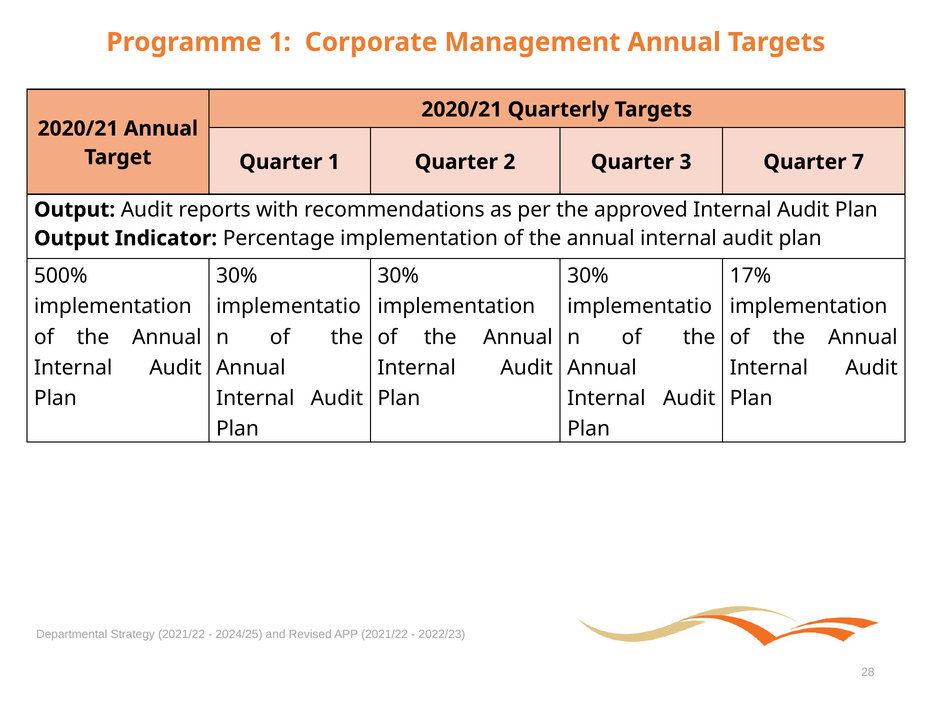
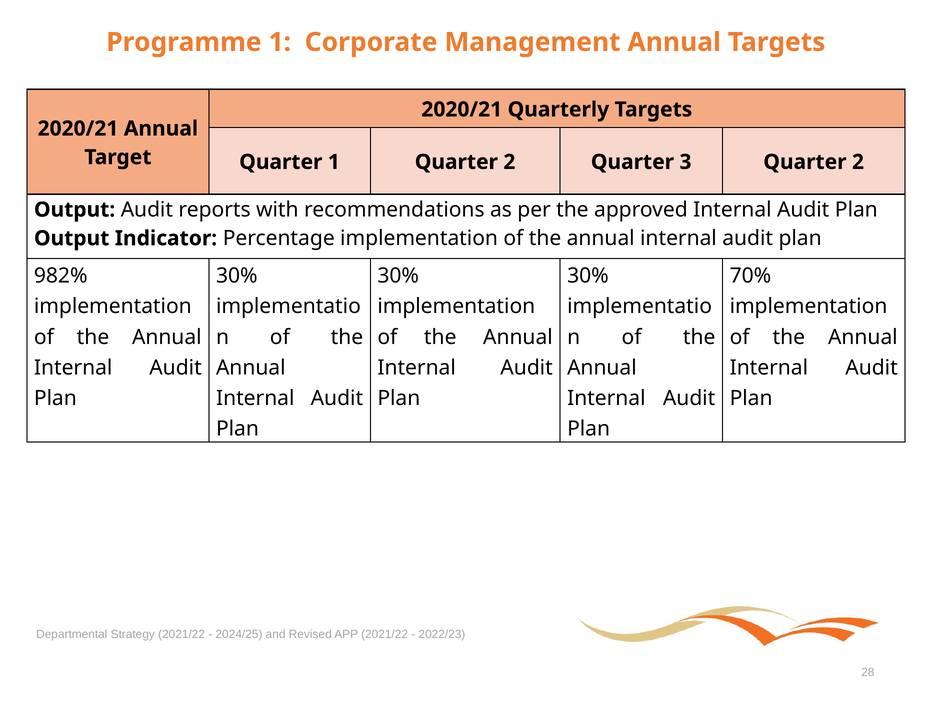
3 Quarter 7: 7 -> 2 (858, 162)
500%: 500% -> 982% (61, 276)
17%: 17% -> 70% (750, 276)
